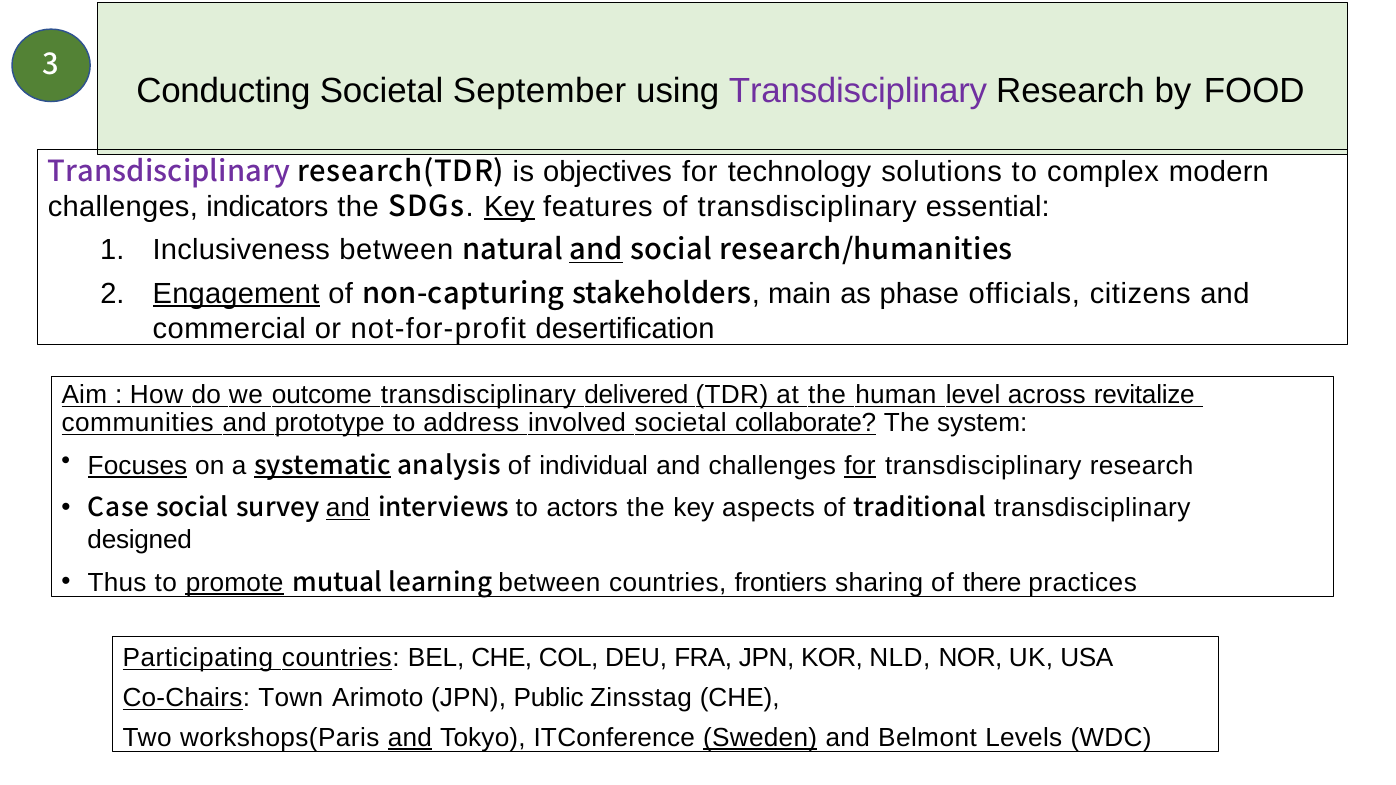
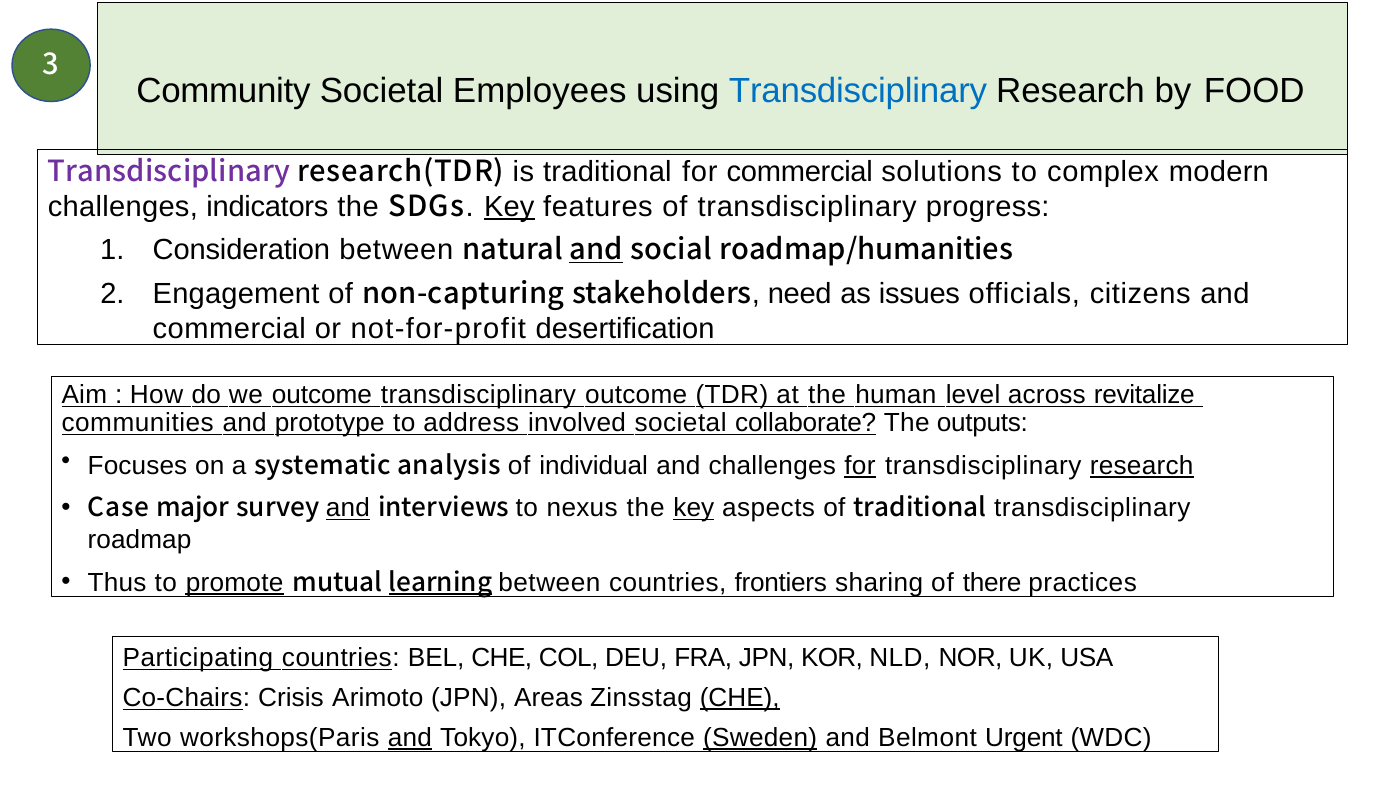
Conducting: Conducting -> Community (223, 91)
September: September -> Employees (540, 91)
Transdisciplinary colour: purple -> blue (858, 91)
is objectives: objectives -> traditional (607, 172)
for technology: technology -> commercial (800, 172)
essential: essential -> progress (988, 207)
Inclusiveness: Inclusiveness -> Consideration (241, 250)
research/humanities: research/humanities -> roadmap/humanities (866, 250)
Engagement underline: present -> none (236, 294)
main: main -> need (800, 294)
phase: phase -> issues (919, 294)
transdisciplinary delivered: delivered -> outcome (636, 395)
system: system -> outputs (982, 423)
Focuses underline: present -> none (137, 466)
systematic underline: present -> none (323, 466)
research underline: none -> present (1142, 466)
Case social: social -> major (193, 509)
actors: actors -> nexus (582, 509)
key underline: none -> present (694, 509)
designed: designed -> roadmap (140, 540)
learning underline: none -> present (440, 583)
Town: Town -> Crisis (291, 698)
Public: Public -> Areas (549, 698)
CHE underline: none -> present (740, 698)
Levels: Levels -> Urgent (1024, 738)
